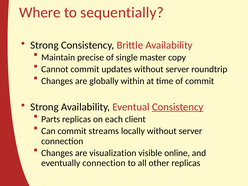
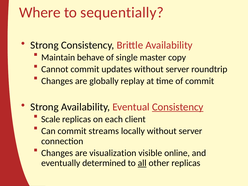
precise: precise -> behave (91, 58)
within: within -> replay (133, 81)
Parts: Parts -> Scale (51, 119)
eventually connection: connection -> determined (104, 163)
all underline: none -> present (142, 163)
